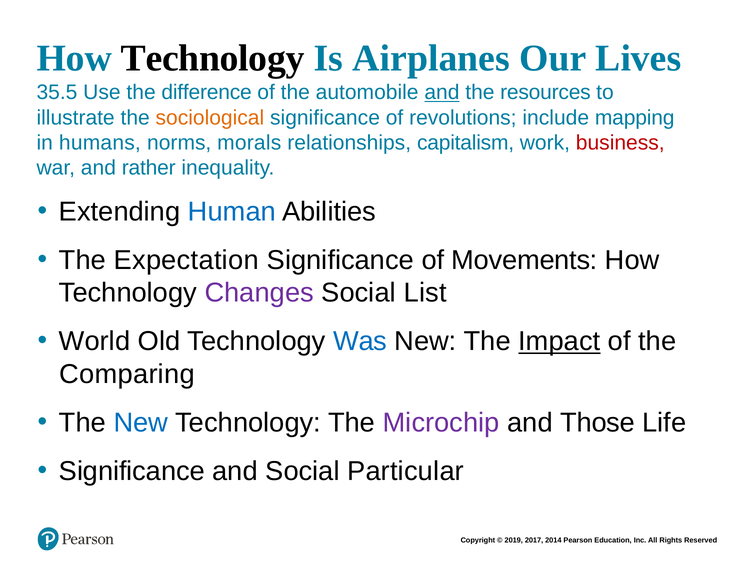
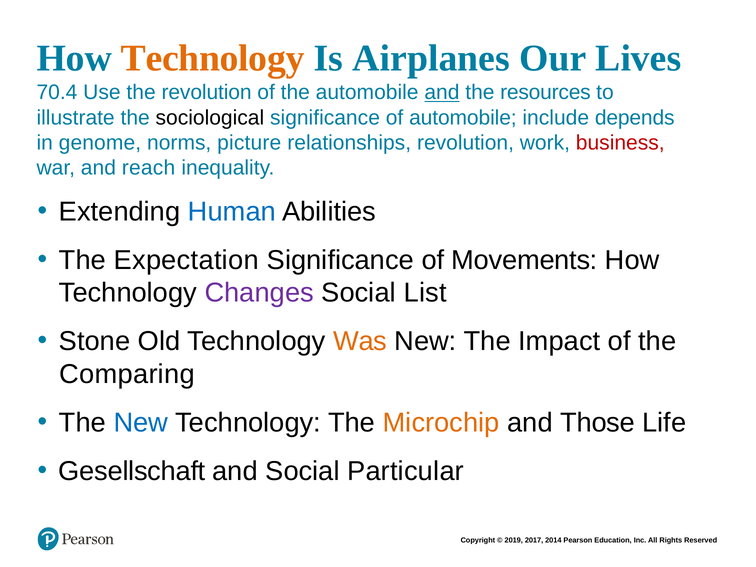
Technology colour: black -> orange (213, 58)
35.5: 35.5 -> 70.4 (57, 92)
the difference: difference -> revolution (207, 92)
sociological colour: orange -> black (210, 118)
of revolutions: revolutions -> automobile (463, 118)
mapping: mapping -> depends (635, 118)
humans: humans -> genome (100, 143)
morals: morals -> picture (249, 143)
relationships capitalism: capitalism -> revolution (465, 143)
rather: rather -> reach (149, 168)
World: World -> Stone (95, 341)
Was colour: blue -> orange (360, 341)
Impact underline: present -> none (559, 341)
Microchip colour: purple -> orange (441, 423)
Significance: Significance -> Gesellschaft (132, 471)
